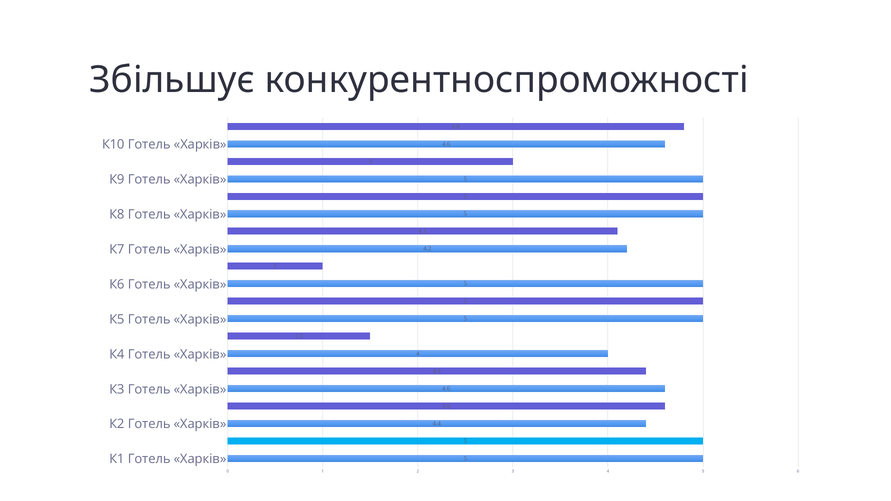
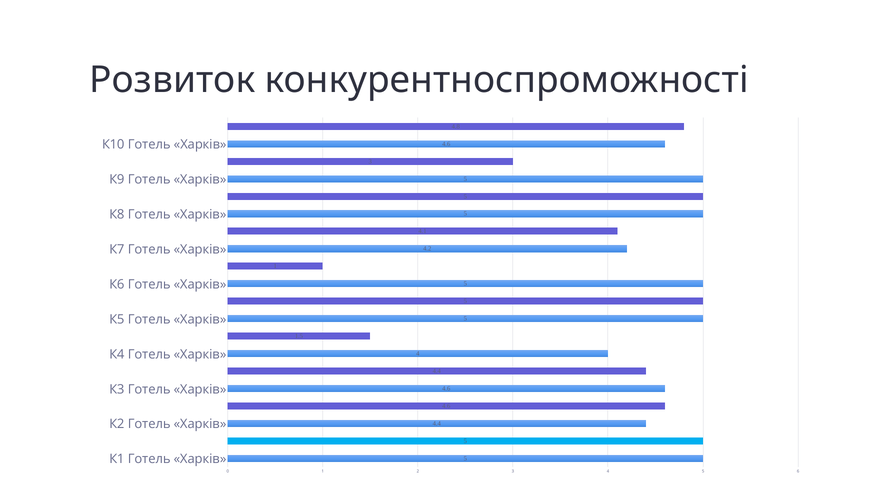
Збільшує: Збільшує -> Розвиток (172, 80)
